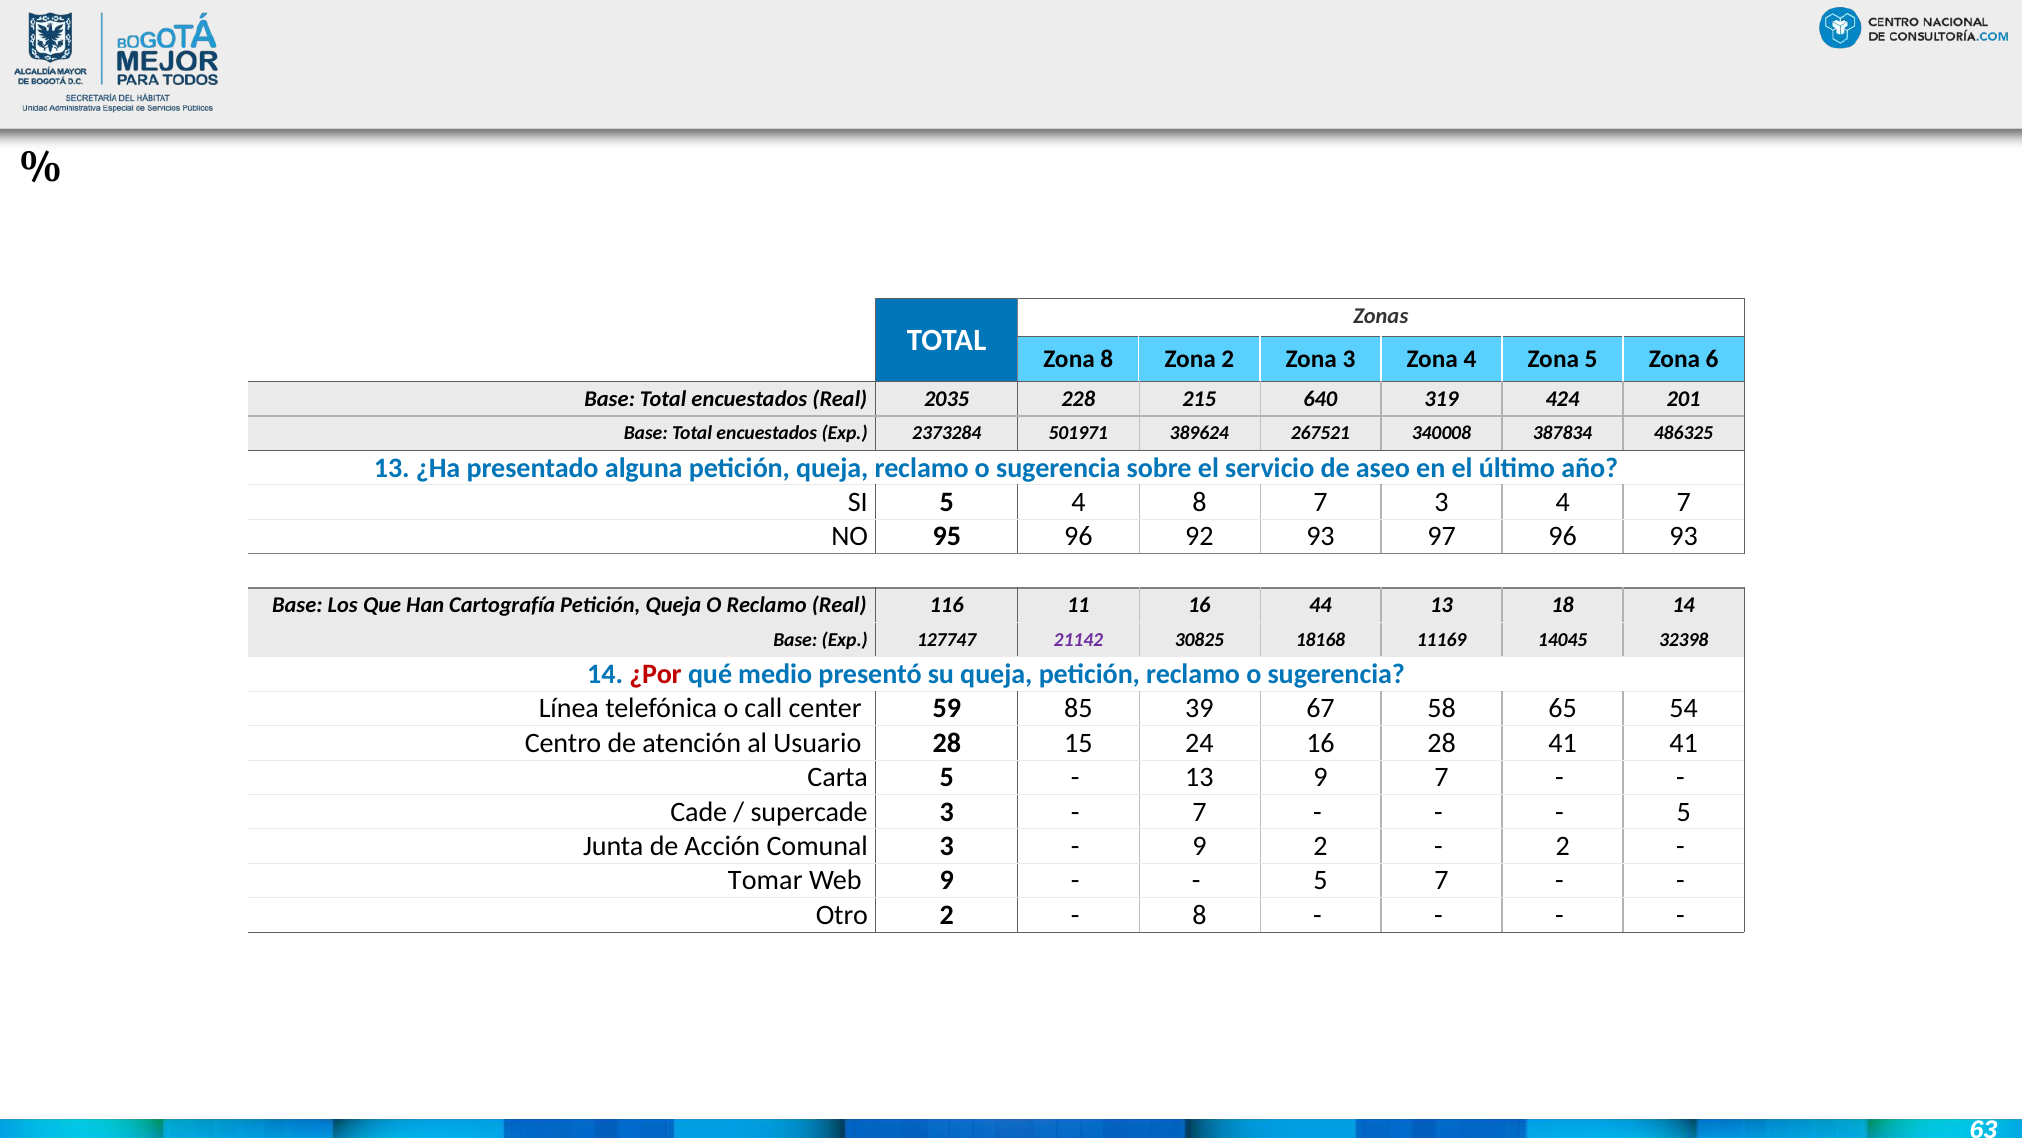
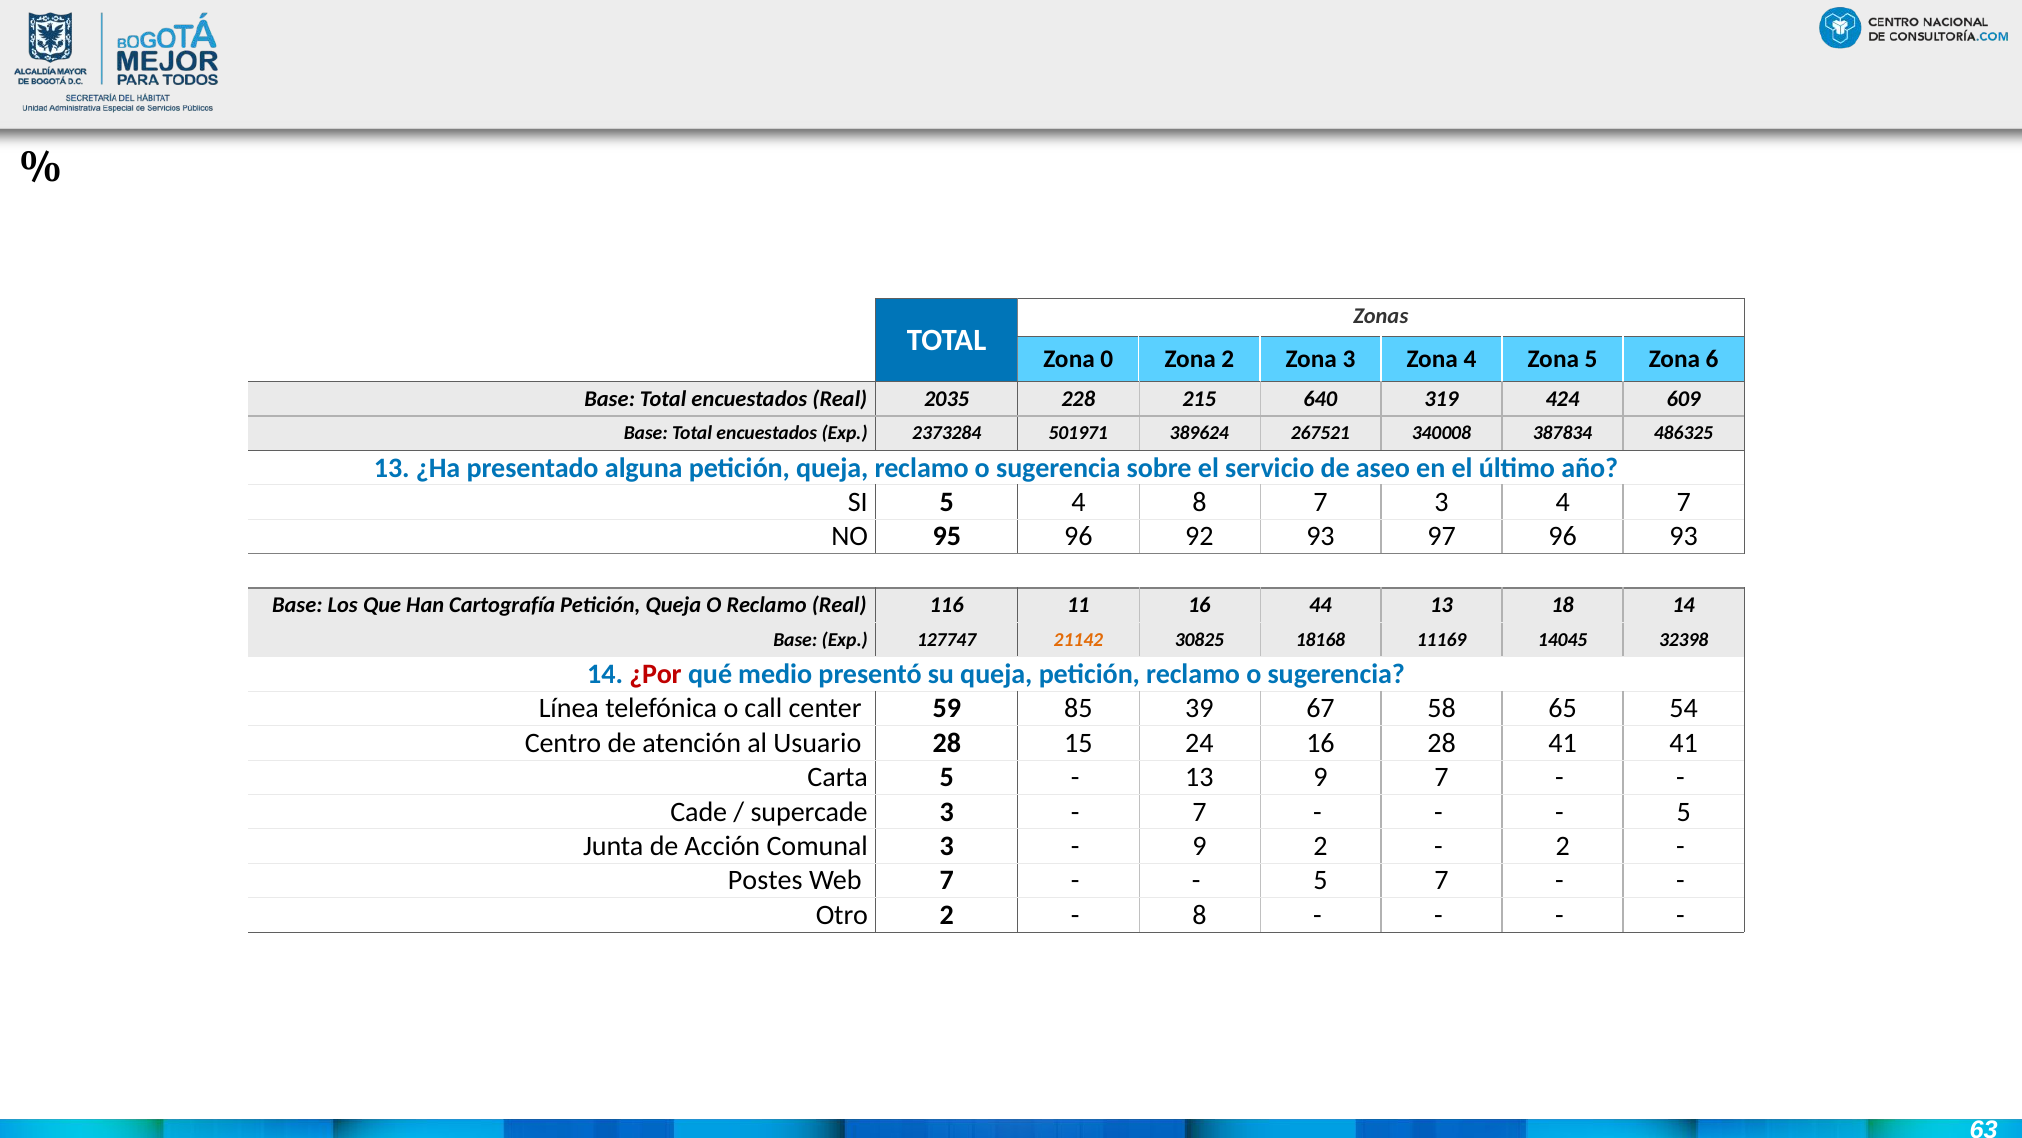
Zona 8: 8 -> 0 (1107, 359)
201: 201 -> 609 (1684, 399)
21142 colour: purple -> orange (1078, 639)
Tomar: Tomar -> Postes (765, 880)
Web 9: 9 -> 7 (947, 880)
